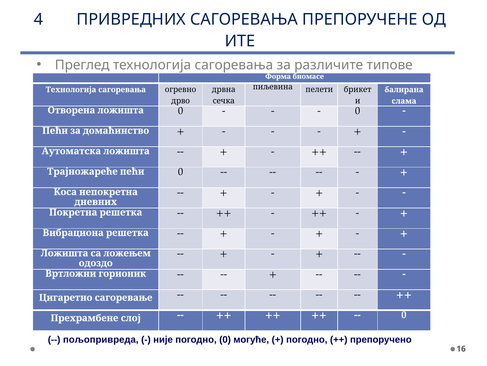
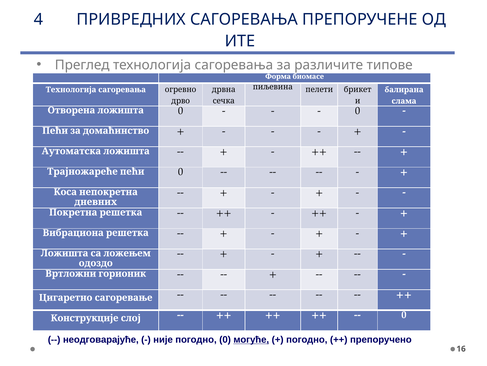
Прехрамбене: Прехрамбене -> Конструкције (85, 317)
пољопривреда: пољопривреда -> неодговарајуће (101, 339)
могуће underline: none -> present (251, 339)
